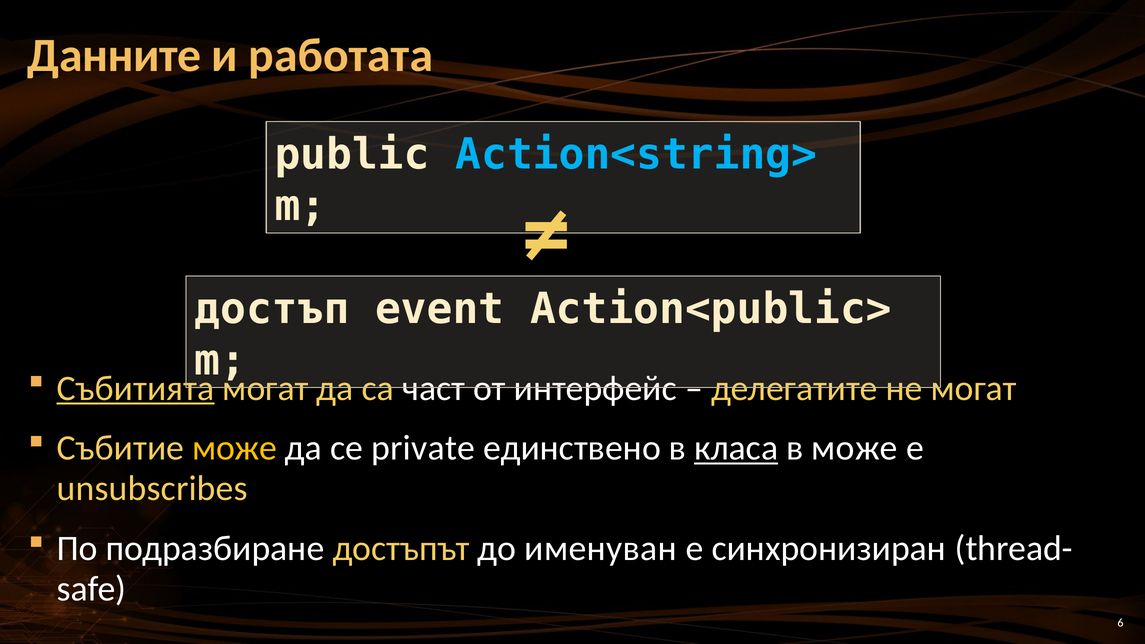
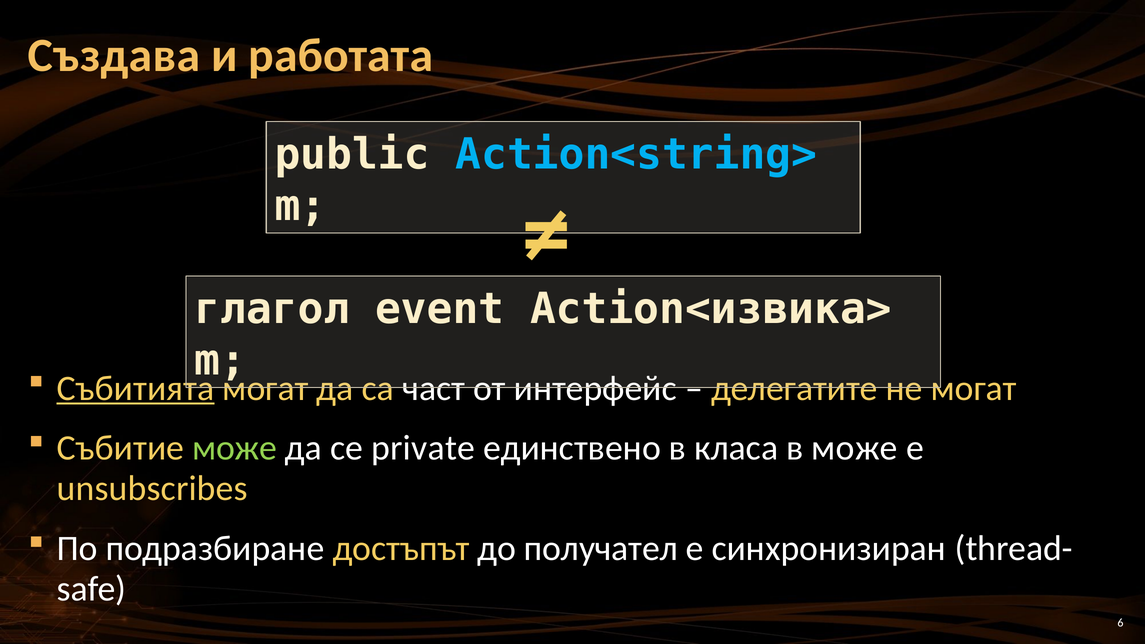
Данните: Данните -> Създава (114, 56)
достъп: достъп -> глагол (272, 309)
Action<public>: Action<public> -> Action<извика> (711, 309)
може colour: yellow -> light green (235, 448)
класа underline: present -> none (736, 448)
именуван: именуван -> получател (601, 549)
